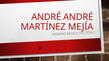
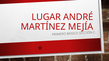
ANDRÉ: ANDRÉ -> LUGAR (46, 17)
